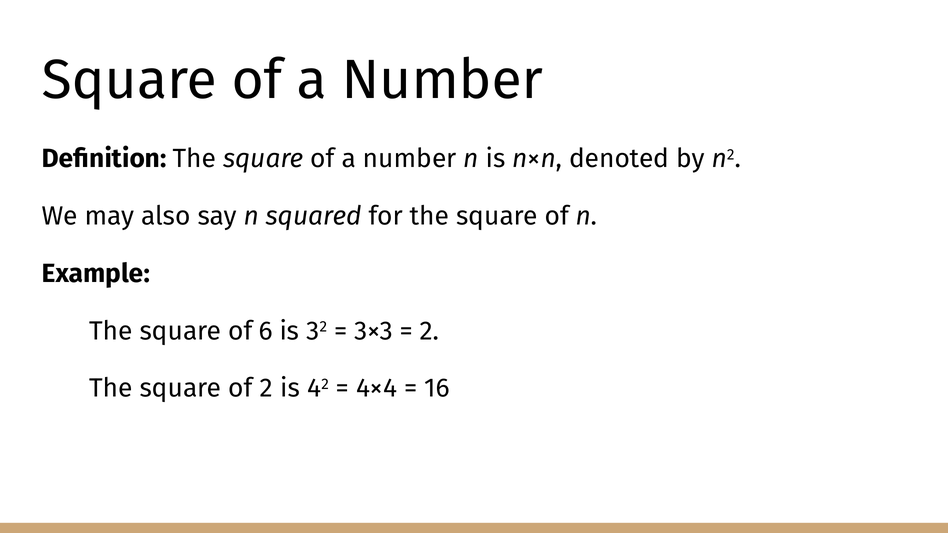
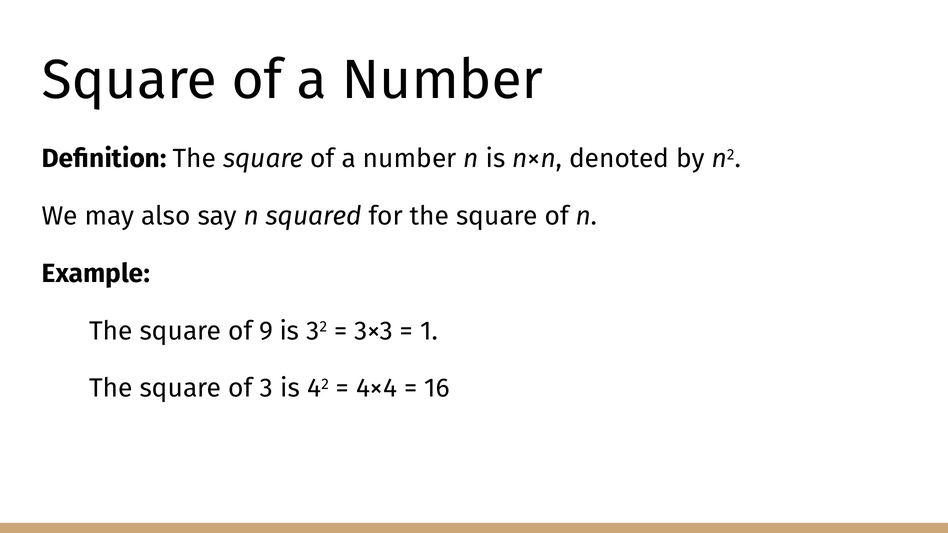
6: 6 -> 9 (266, 331)
2: 2 -> 1 (429, 331)
of 2: 2 -> 3 (266, 388)
